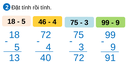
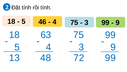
72: 72 -> 63 (46, 35)
0: 0 -> 8 (48, 57)
7 1: 1 -> 9 (113, 57)
